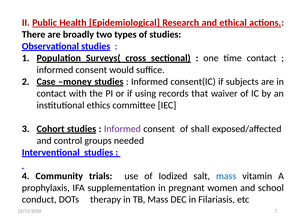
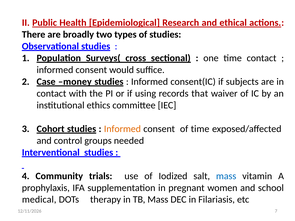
Informed colour: purple -> orange (122, 129)
of shall: shall -> time (200, 129)
conduct: conduct -> medical (39, 200)
